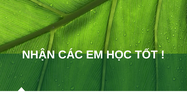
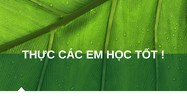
NHẬN: NHẬN -> THỰC (39, 55)
